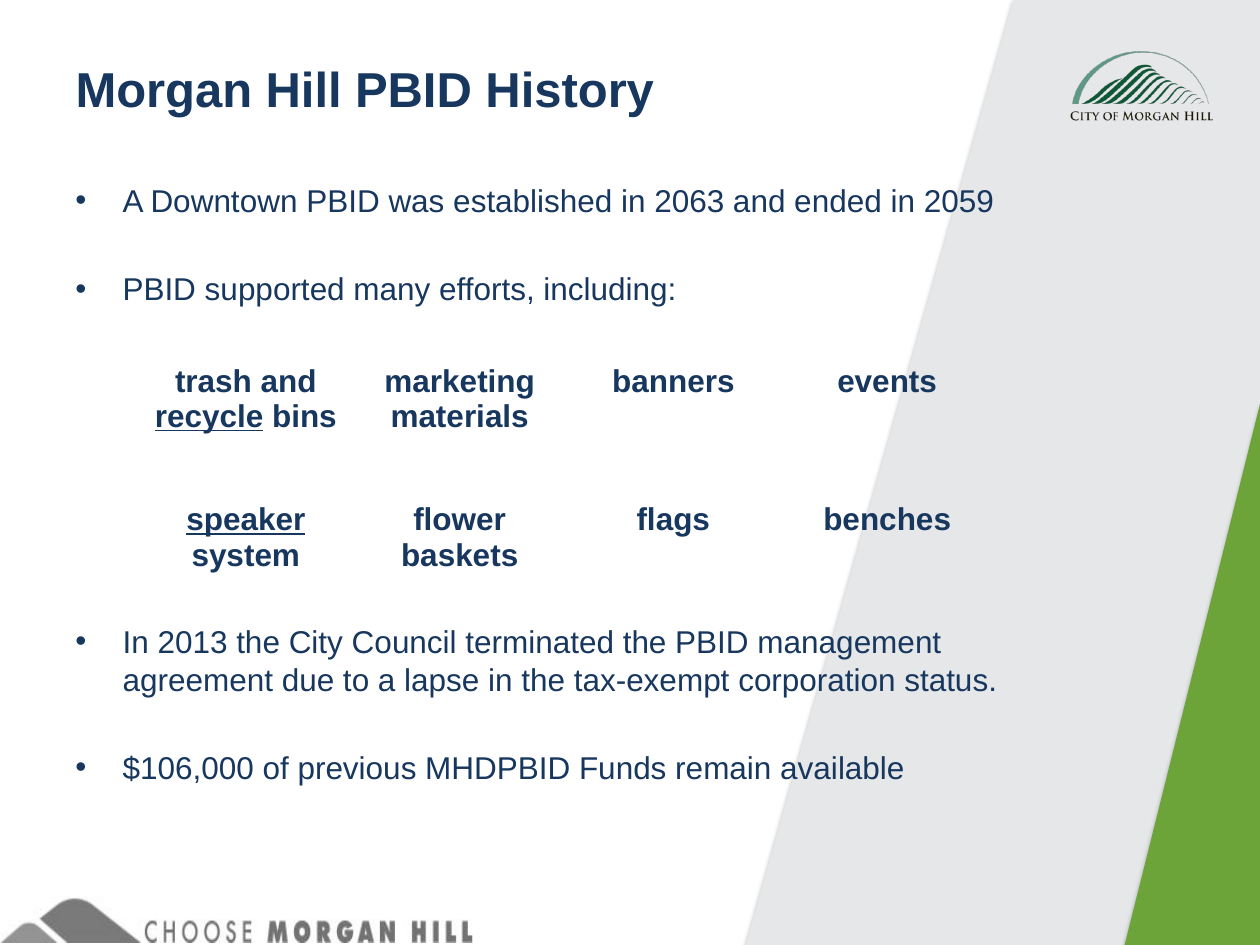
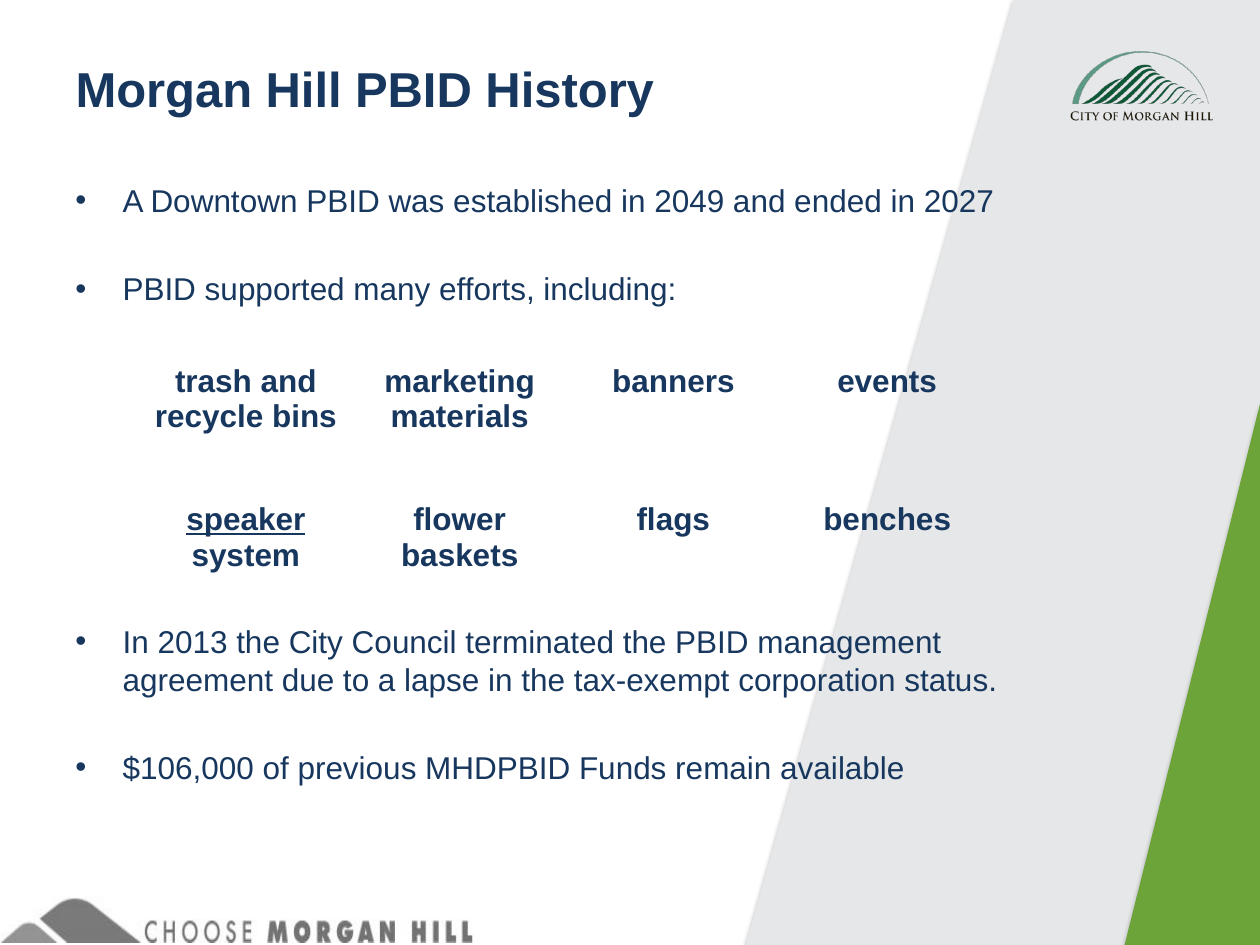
2063: 2063 -> 2049 (689, 202)
2059: 2059 -> 2027 (959, 202)
recycle underline: present -> none (209, 417)
